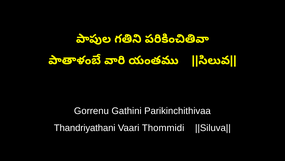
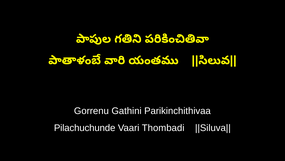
Thandriyathani: Thandriyathani -> Pilachuchunde (85, 127)
Thommidi: Thommidi -> Thombadi (163, 127)
